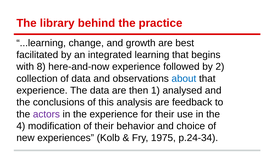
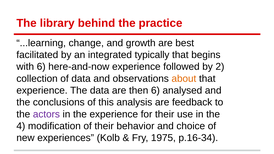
learning: learning -> typically (152, 55)
with 8: 8 -> 6 (41, 67)
about colour: blue -> orange (184, 79)
then 1: 1 -> 6 (155, 91)
p.24-34: p.24-34 -> p.16-34 (198, 138)
